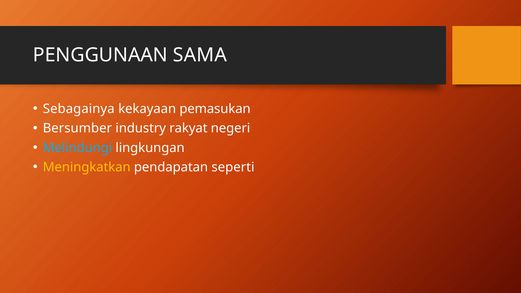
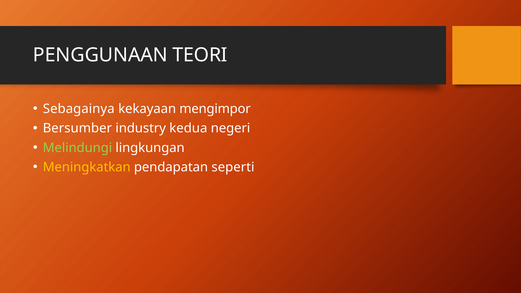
SAMA: SAMA -> TEORI (200, 55)
pemasukan: pemasukan -> mengimpor (215, 109)
rakyat: rakyat -> kedua (188, 128)
Melindungi colour: light blue -> light green (77, 148)
